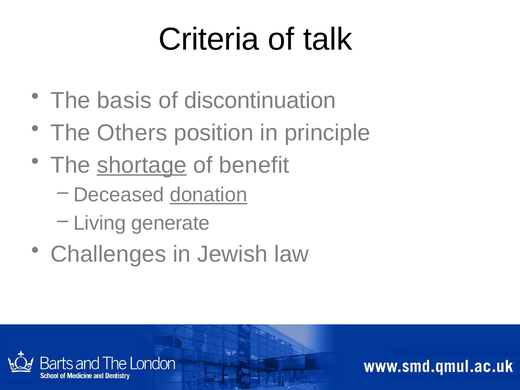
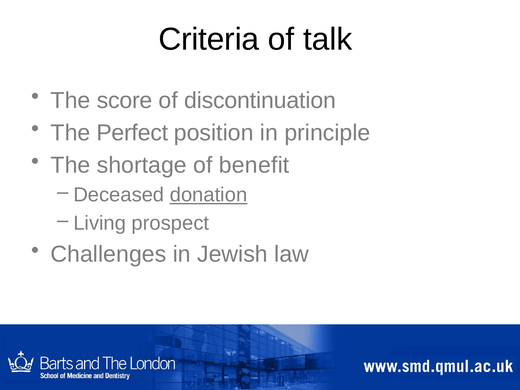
basis: basis -> score (125, 100)
Others: Others -> Perfect (132, 133)
shortage underline: present -> none (142, 165)
generate: generate -> prospect (170, 223)
